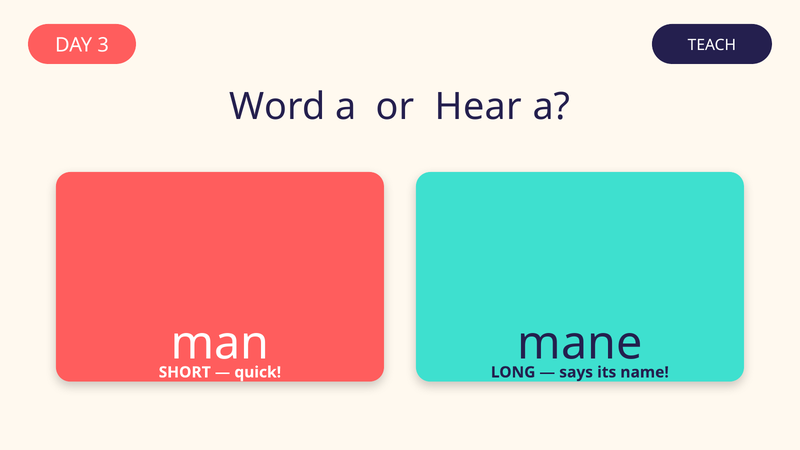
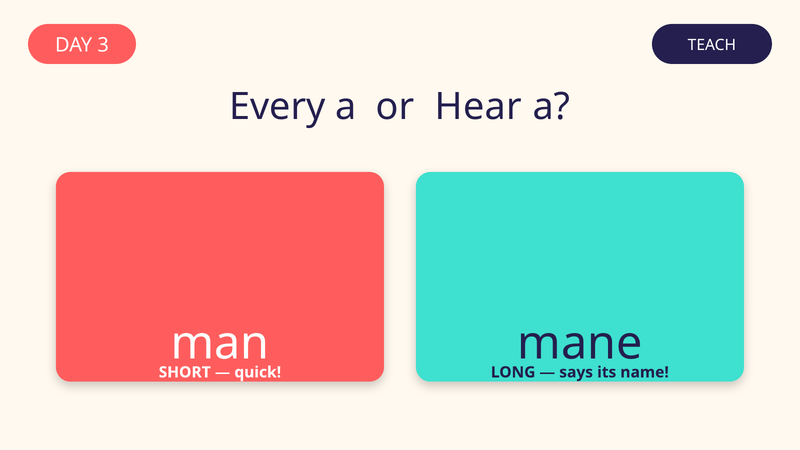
Word: Word -> Every (277, 107)
